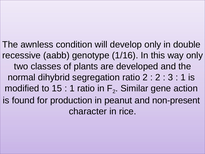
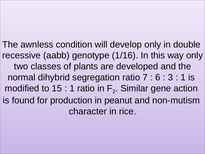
ratio 2: 2 -> 7 (145, 77)
2: 2 -> 6 (158, 77)
non-present: non-present -> non-mutism (176, 100)
